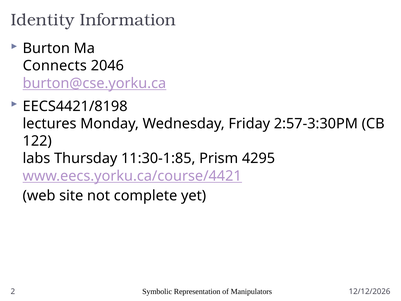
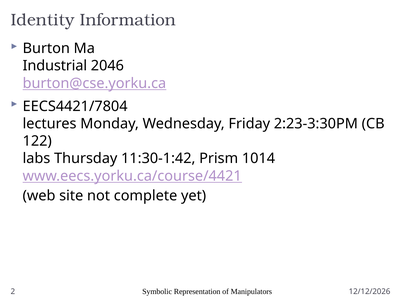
Connects: Connects -> Industrial (55, 66)
EECS4421/8198: EECS4421/8198 -> EECS4421/7804 (75, 106)
2:57-3:30PM: 2:57-3:30PM -> 2:23-3:30PM (316, 124)
11:30-1:85: 11:30-1:85 -> 11:30-1:42 (158, 158)
4295: 4295 -> 1014 (259, 158)
